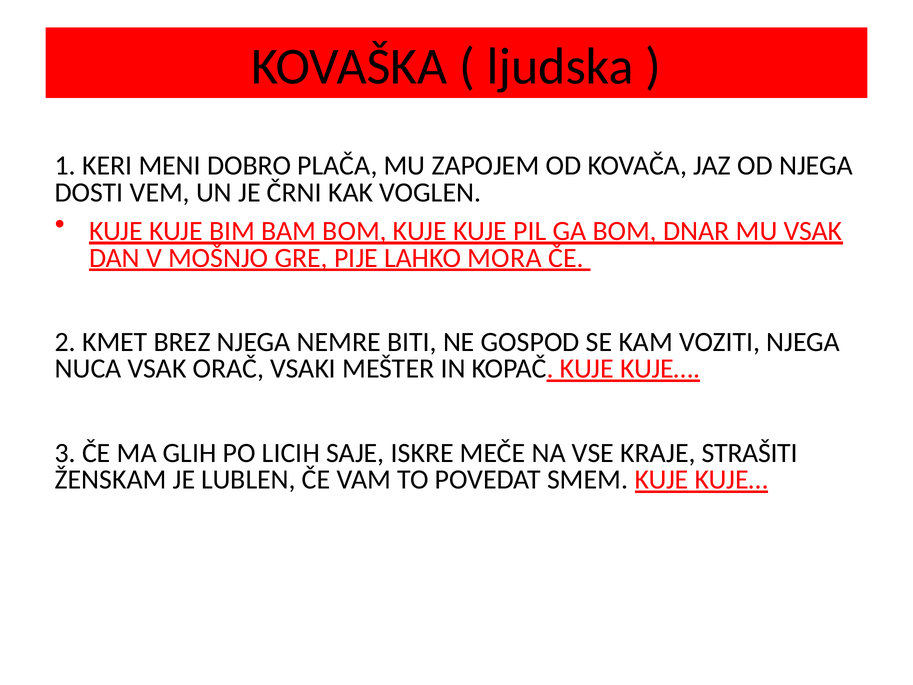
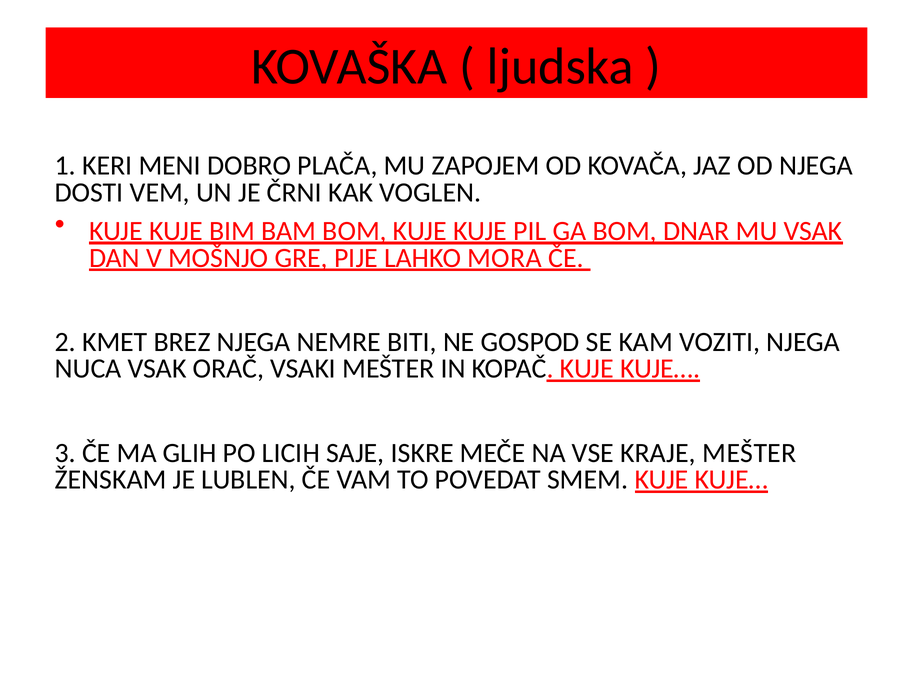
KRAJE STRAŠITI: STRAŠITI -> MEŠTER (749, 453)
